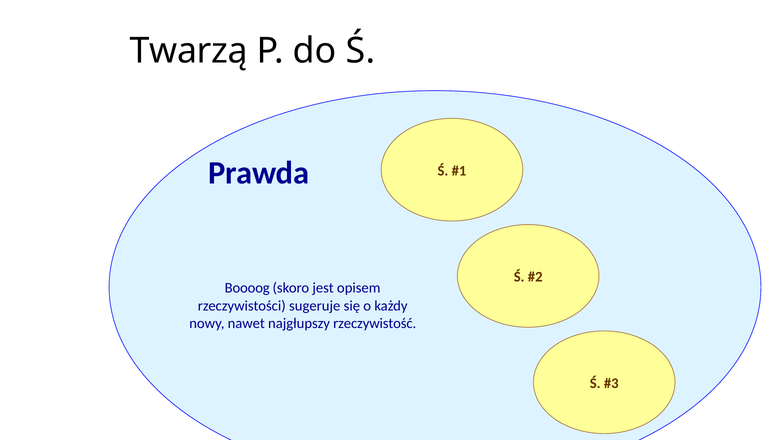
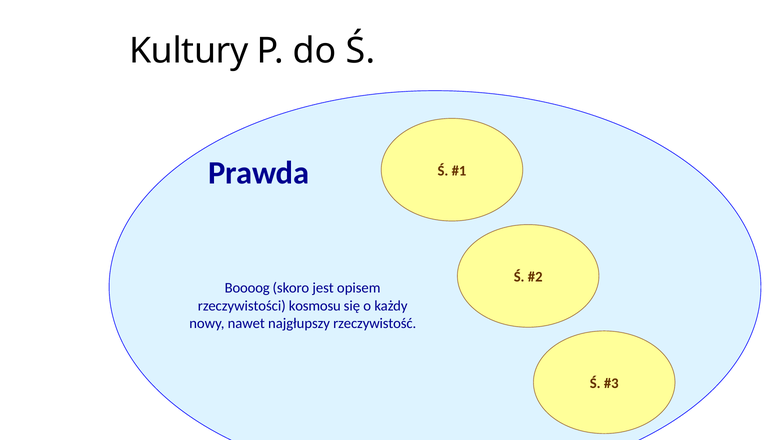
Twarzą: Twarzą -> Kultury (189, 51)
sugeruje: sugeruje -> kosmosu (315, 305)
